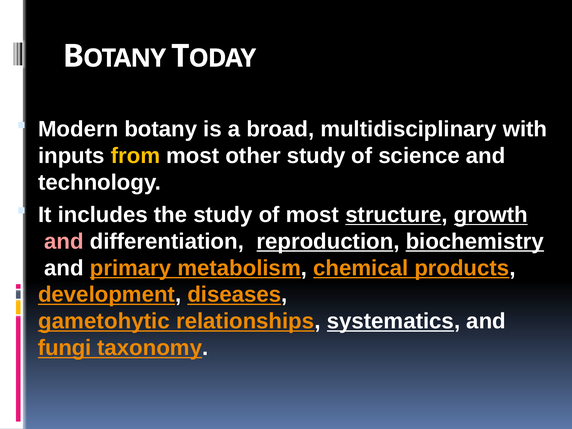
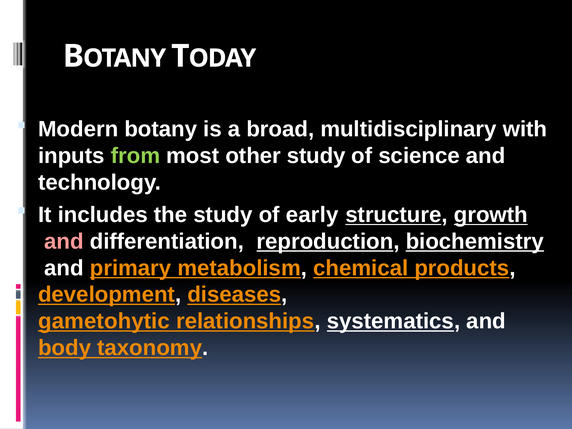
from colour: yellow -> light green (135, 156)
of most: most -> early (312, 215)
fungi: fungi -> body (65, 348)
